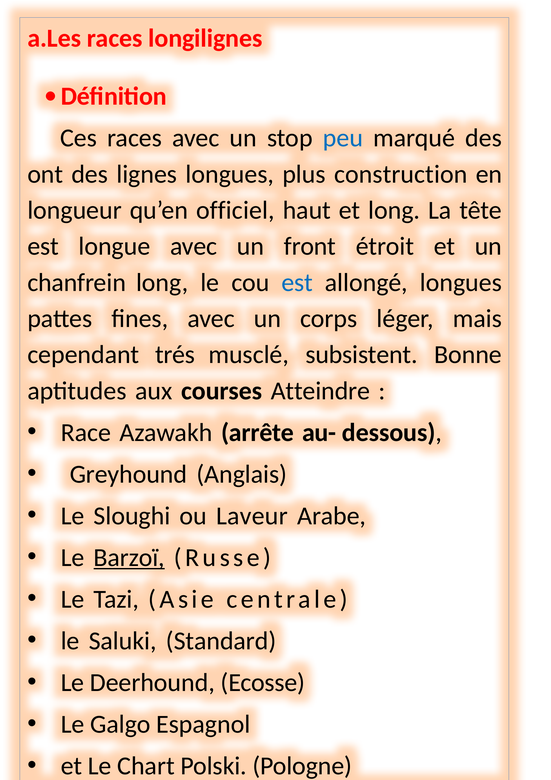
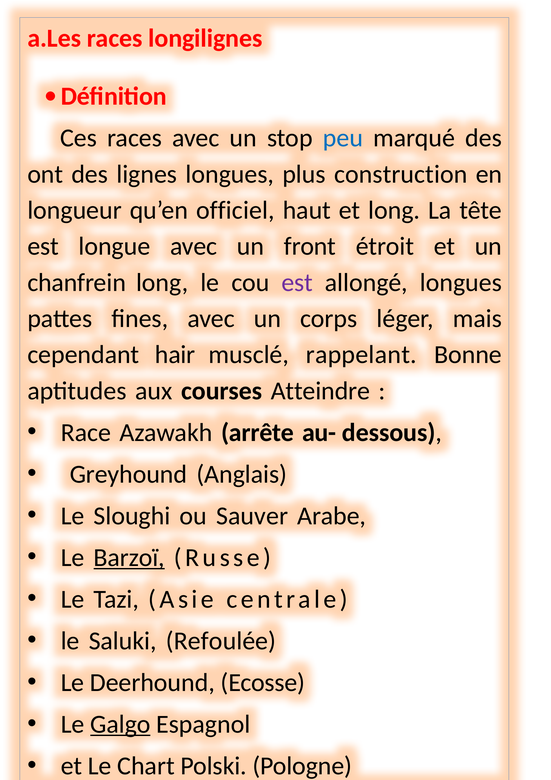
est colour: blue -> purple (297, 282)
trés: trés -> hair (175, 355)
subsistent: subsistent -> rappelant (361, 355)
Laveur: Laveur -> Sauver (252, 516)
Standard: Standard -> Refoulée (221, 641)
Galgo underline: none -> present (120, 724)
